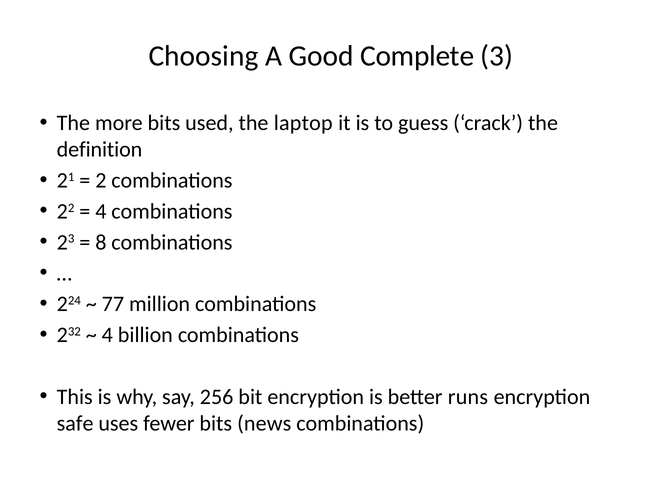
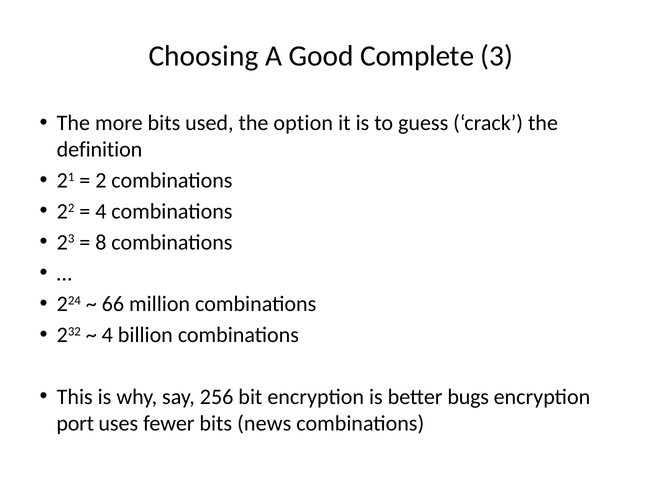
laptop: laptop -> option (303, 123)
77: 77 -> 66 (113, 304)
runs: runs -> bugs (468, 396)
safe: safe -> port (75, 423)
